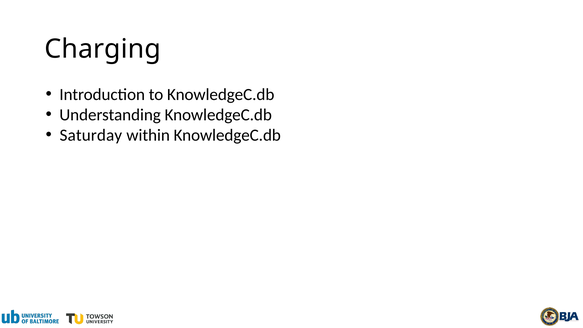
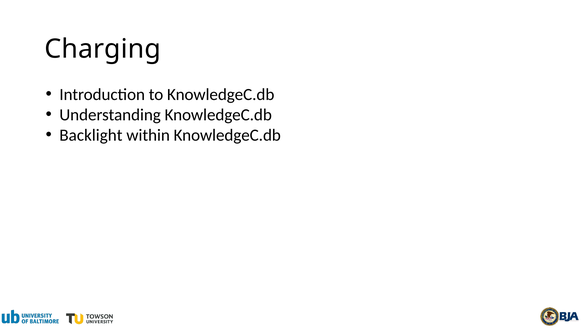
Saturday: Saturday -> Backlight (91, 135)
